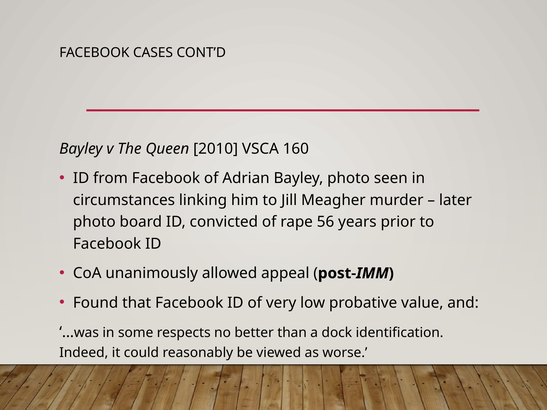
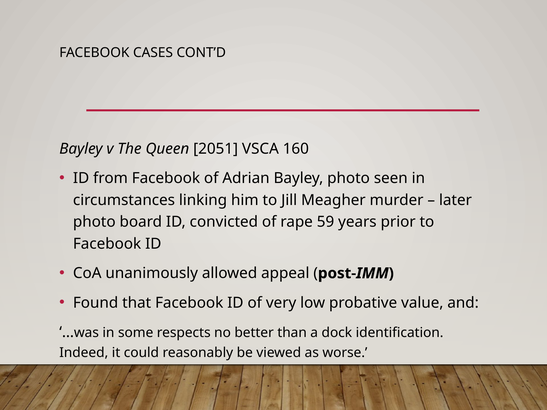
2010: 2010 -> 2051 (216, 149)
56: 56 -> 59 (326, 222)
